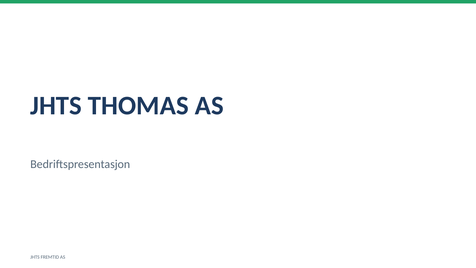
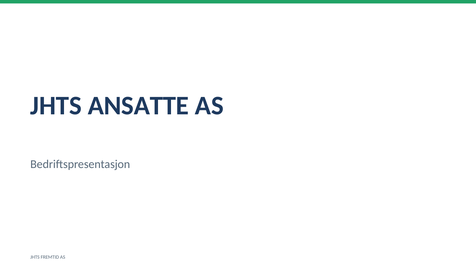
THOMAS: THOMAS -> ANSATTE (138, 106)
